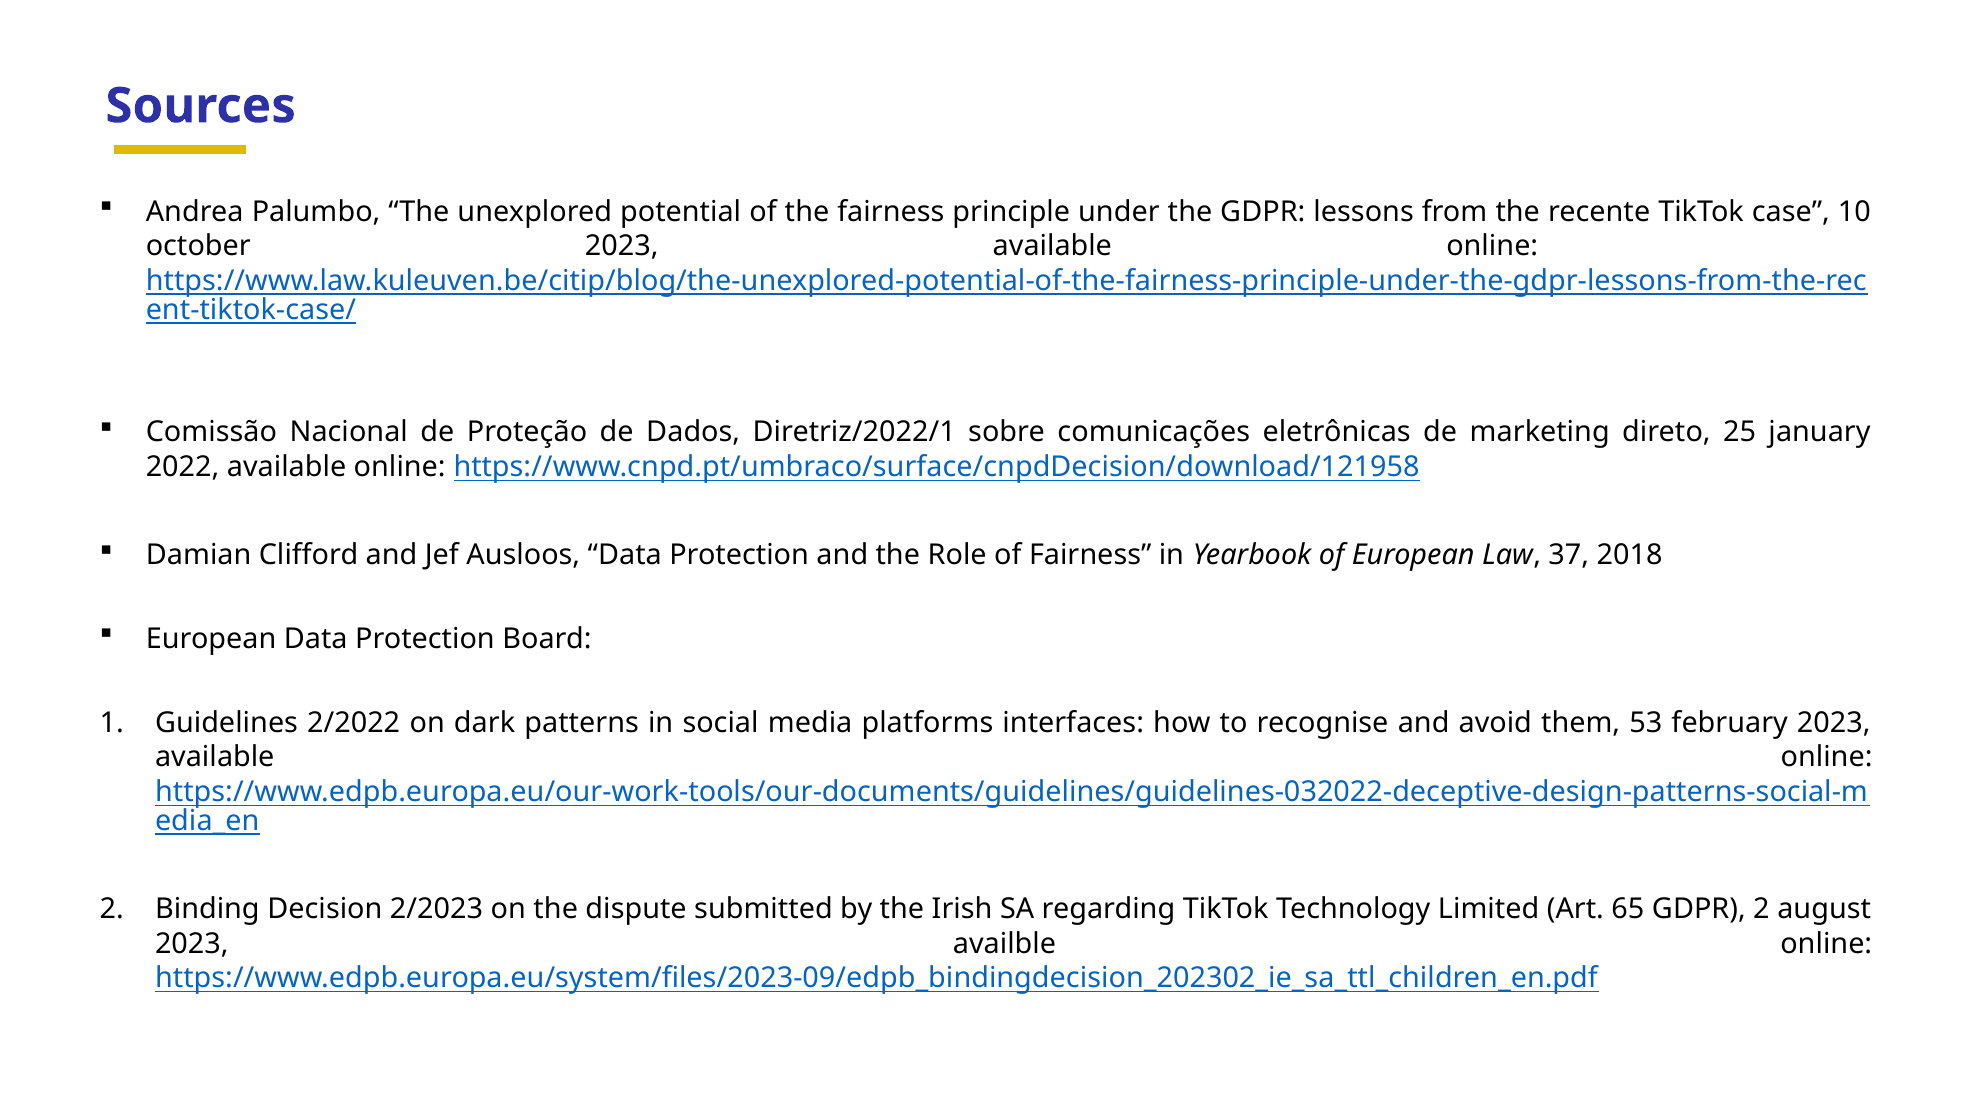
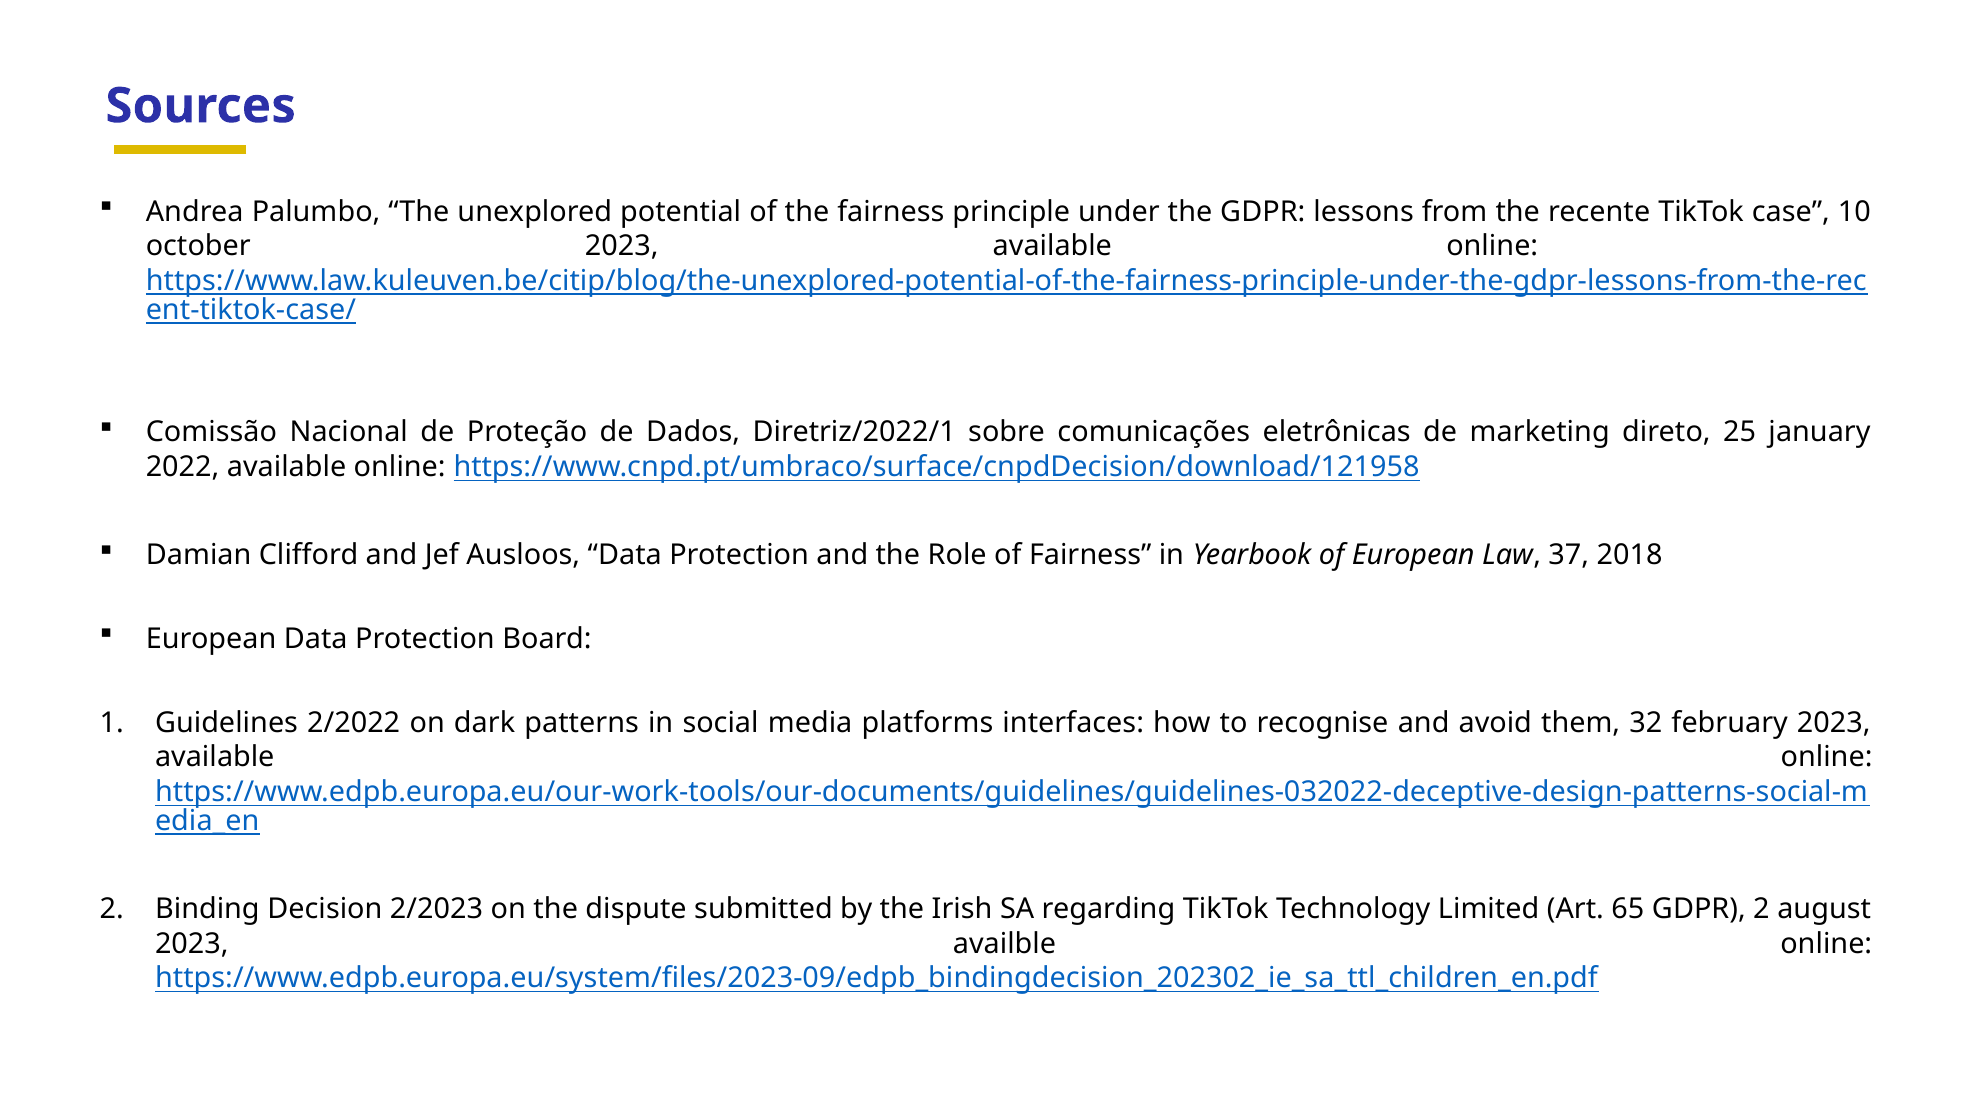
53: 53 -> 32 (1646, 723)
